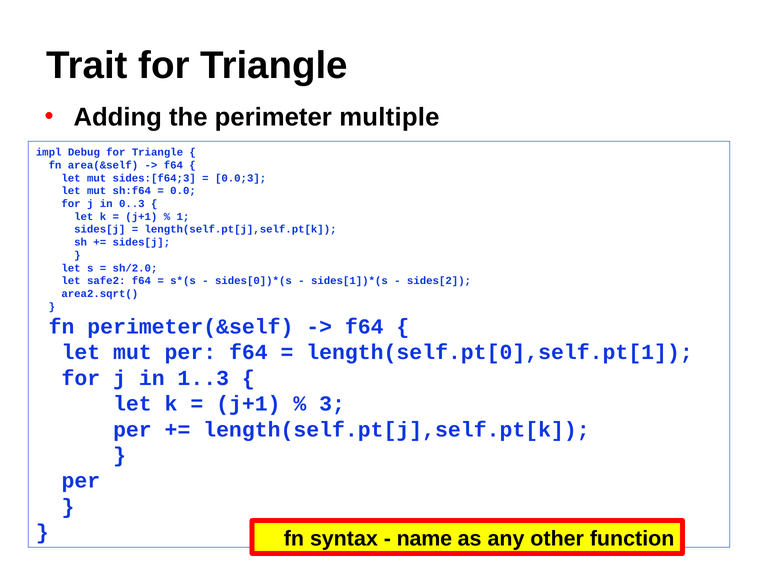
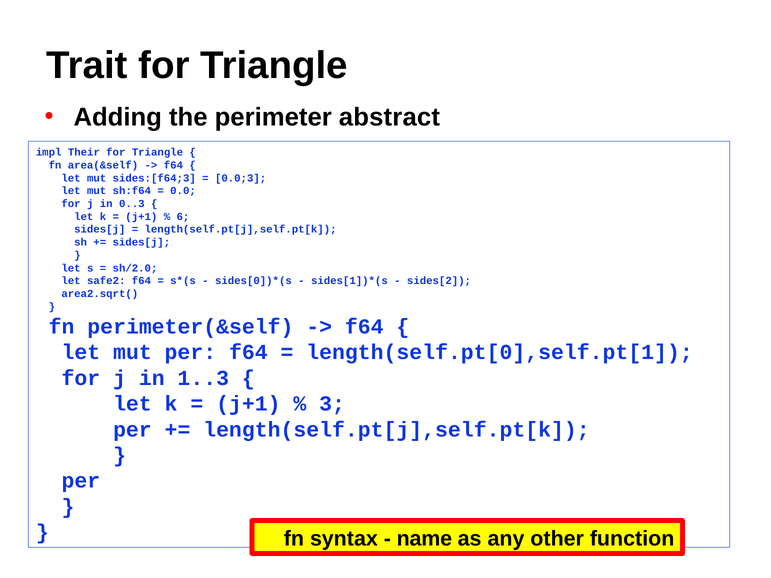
multiple: multiple -> abstract (389, 117)
Debug: Debug -> Their (84, 152)
1: 1 -> 6 (183, 217)
